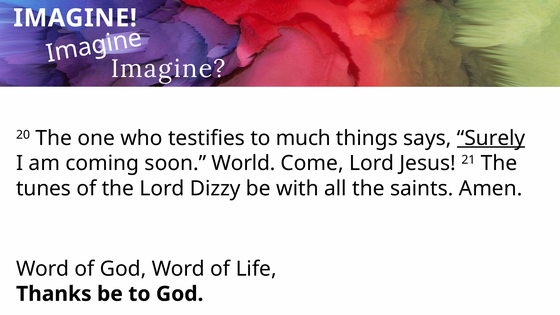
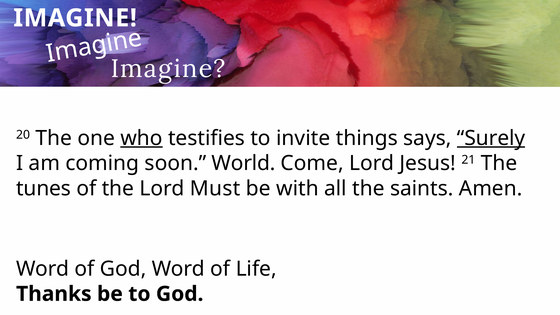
who underline: none -> present (141, 138)
much: much -> invite (303, 138)
Dizzy: Dizzy -> Must (215, 188)
